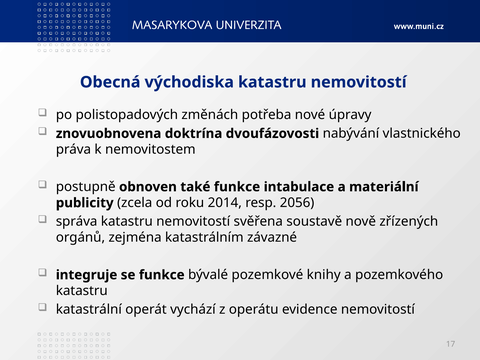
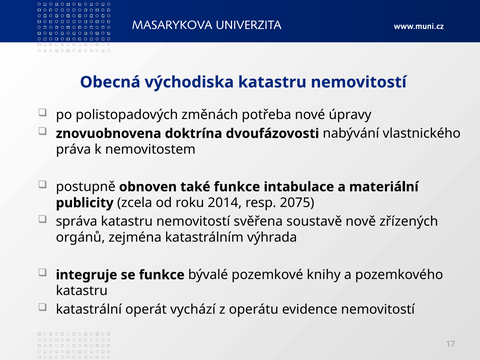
2056: 2056 -> 2075 (297, 203)
závazné: závazné -> výhrada (272, 238)
